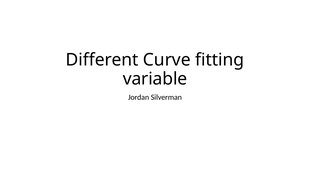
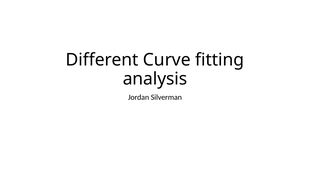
variable: variable -> analysis (155, 79)
